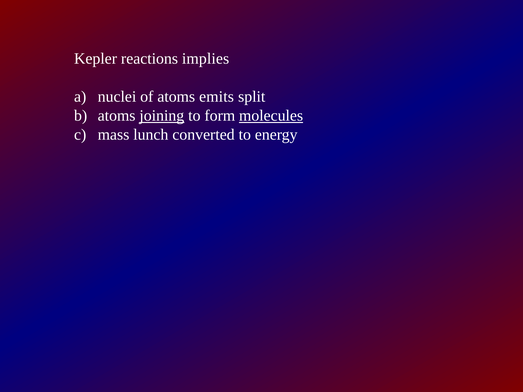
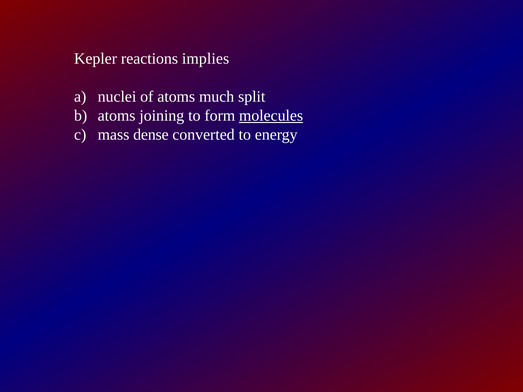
emits: emits -> much (217, 97)
joining underline: present -> none (162, 116)
lunch: lunch -> dense (151, 135)
